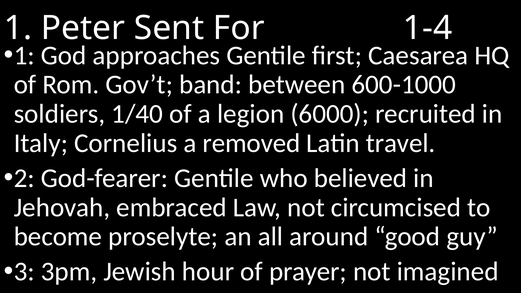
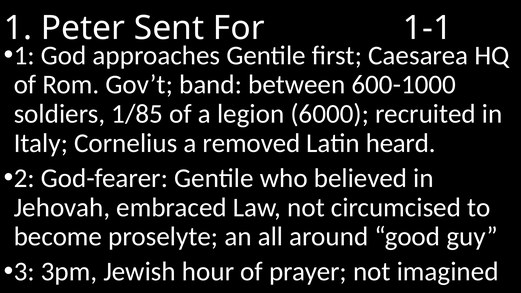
1-4: 1-4 -> 1-1 (428, 28)
1/40: 1/40 -> 1/85 (137, 114)
travel: travel -> heard (401, 143)
